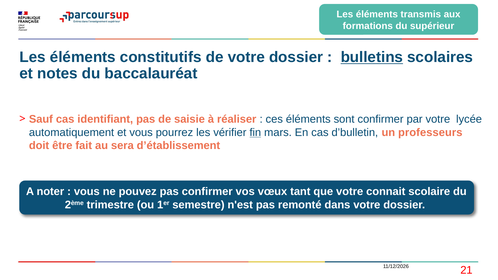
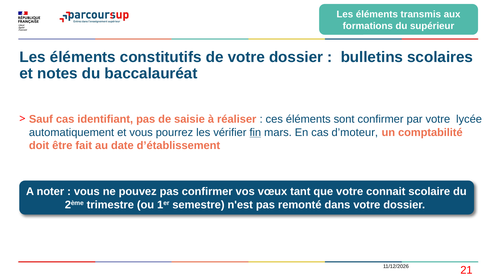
bulletins underline: present -> none (372, 57)
d’bulletin: d’bulletin -> d’moteur (355, 132)
professeurs: professeurs -> comptabilité (430, 132)
sera: sera -> date (122, 146)
